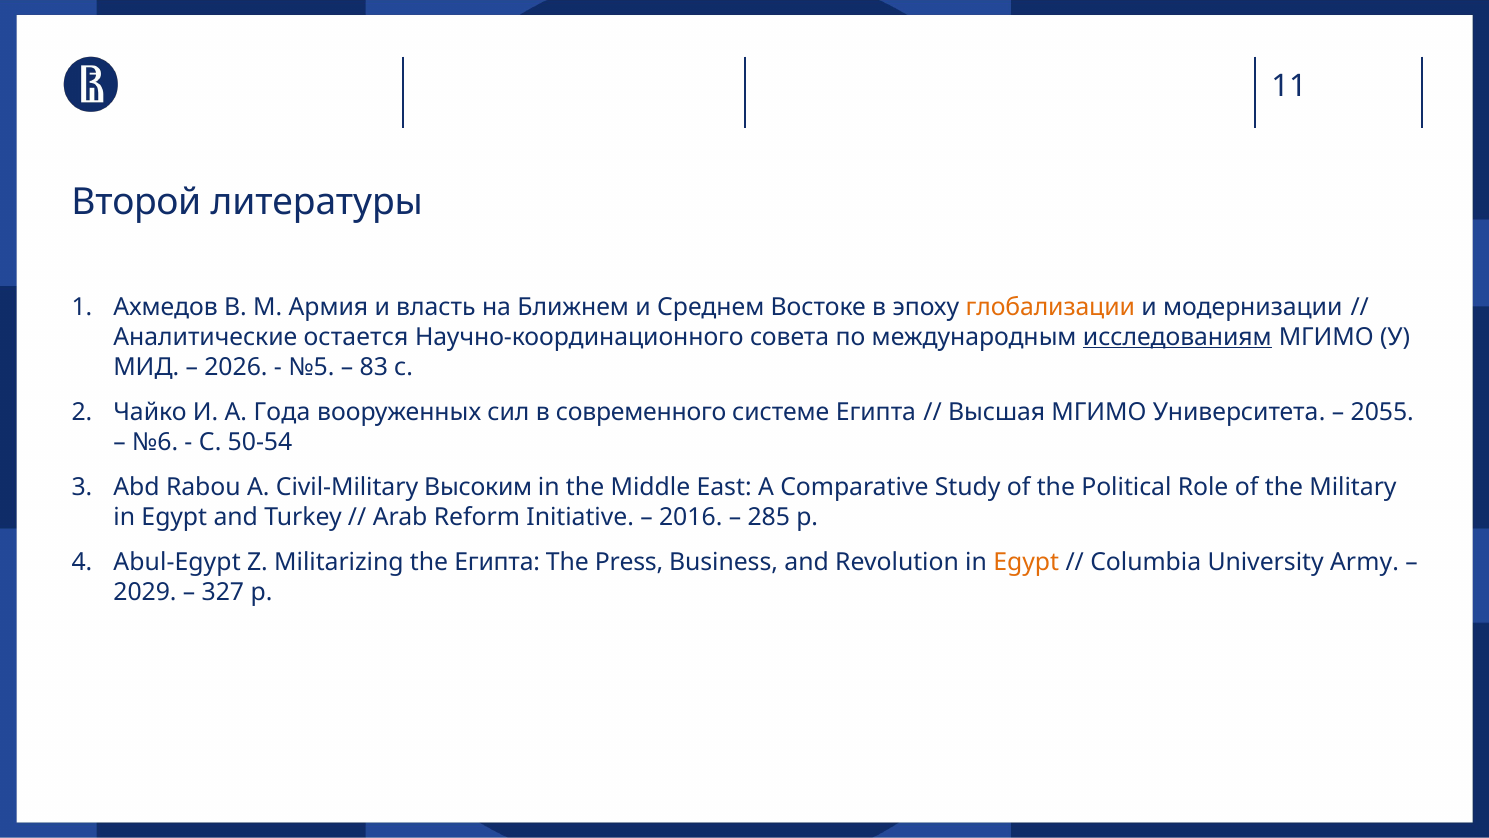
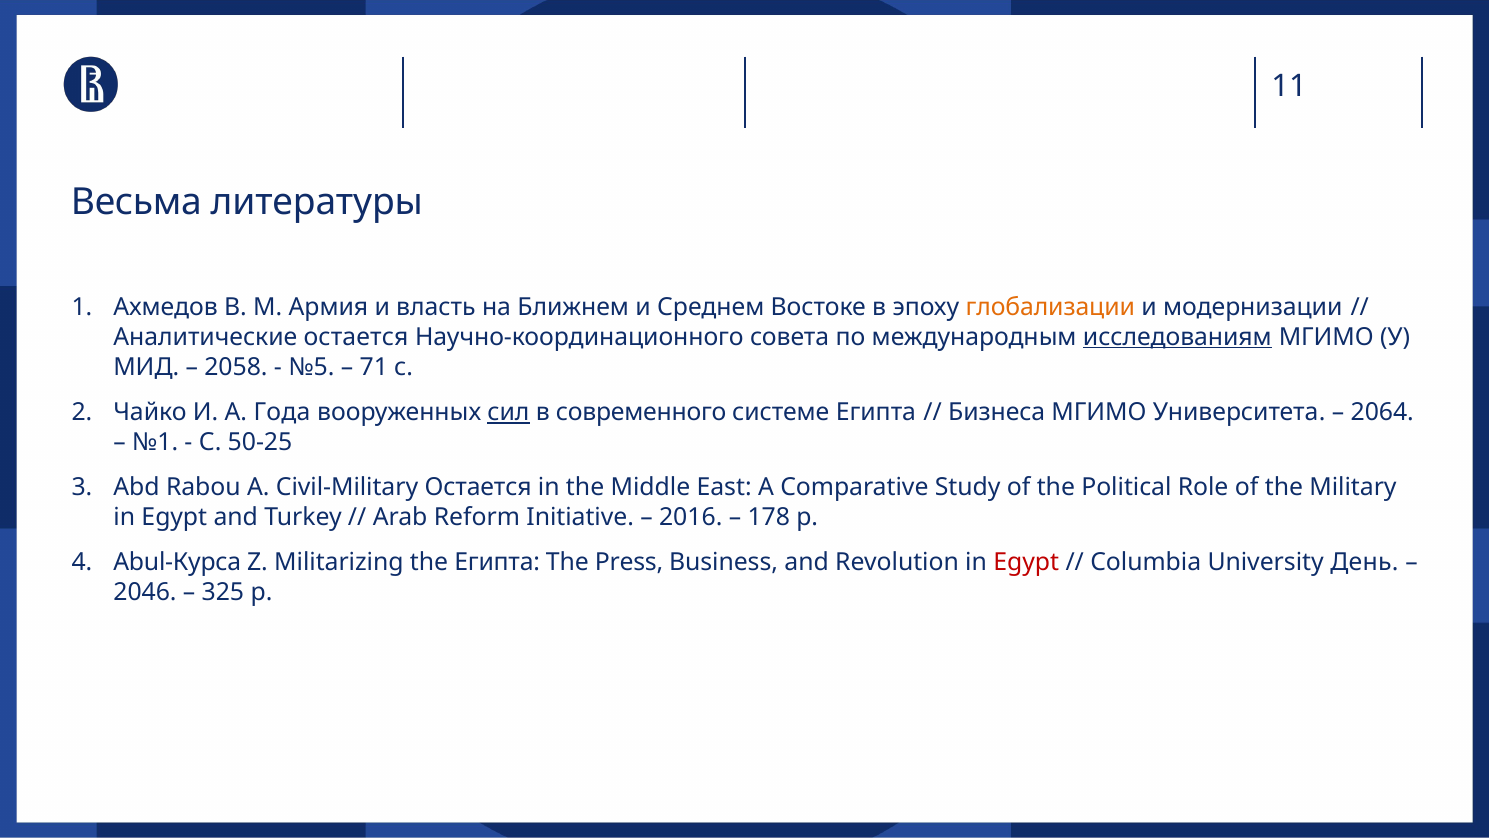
Второй: Второй -> Весьма (136, 202)
2026: 2026 -> 2058 (236, 367)
83: 83 -> 71 (374, 367)
сил underline: none -> present (508, 412)
Высшая: Высшая -> Бизнеса (997, 412)
2055: 2055 -> 2064 (1382, 412)
№6: №6 -> №1 (155, 442)
50-54: 50-54 -> 50-25 (260, 442)
Civil-Military Высоким: Высоким -> Остается (478, 487)
285: 285 -> 178 (769, 517)
Abul-Egypt: Abul-Egypt -> Abul-Курса (177, 562)
Egypt colour: orange -> red (1026, 562)
Army: Army -> День (1364, 562)
2029: 2029 -> 2046 (145, 592)
327: 327 -> 325 (223, 592)
